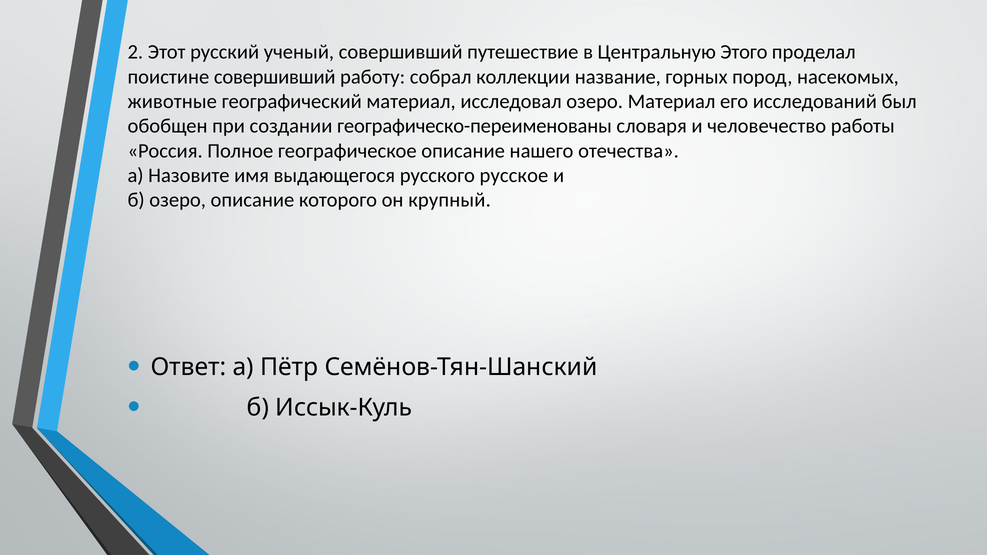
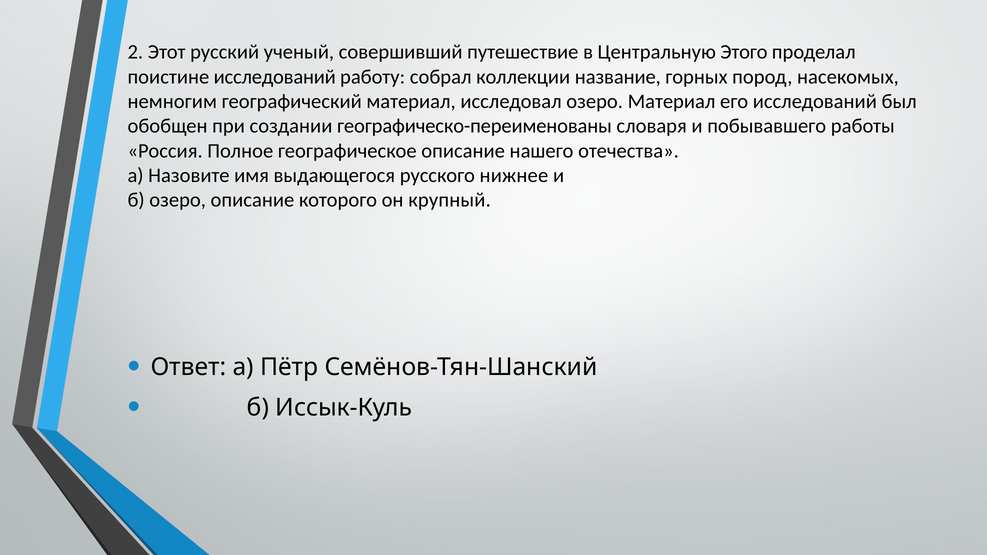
поистине совершивший: совершивший -> исследований (275, 77)
животные: животные -> немногим (172, 101)
человечество: человечество -> побывавшего (767, 126)
русское: русское -> нижнее (514, 176)
